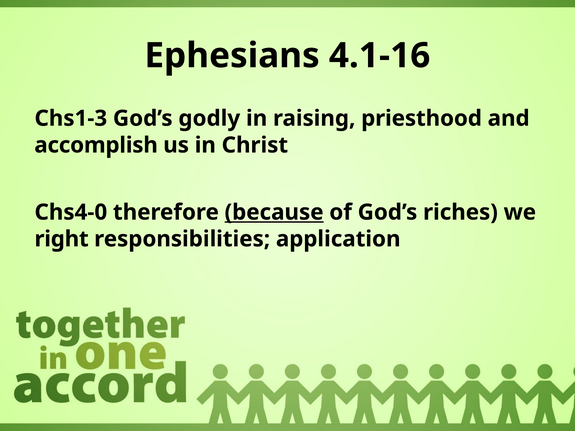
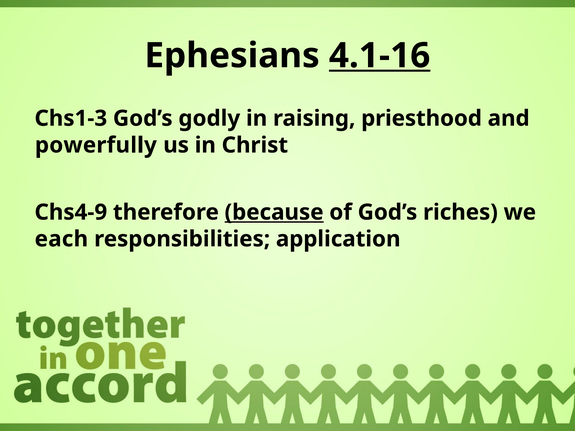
4.1-16 underline: none -> present (380, 56)
accomplish: accomplish -> powerfully (96, 145)
Chs4-0: Chs4-0 -> Chs4-9 (71, 212)
right: right -> each (61, 239)
